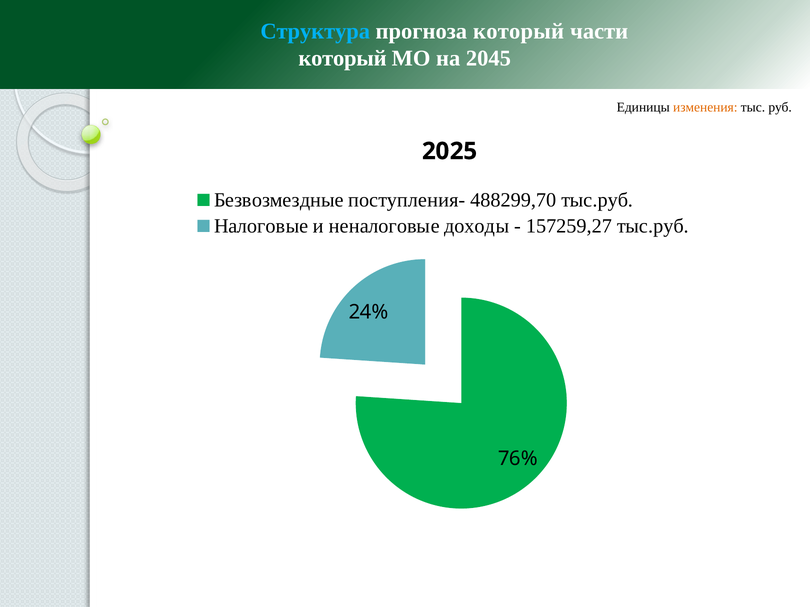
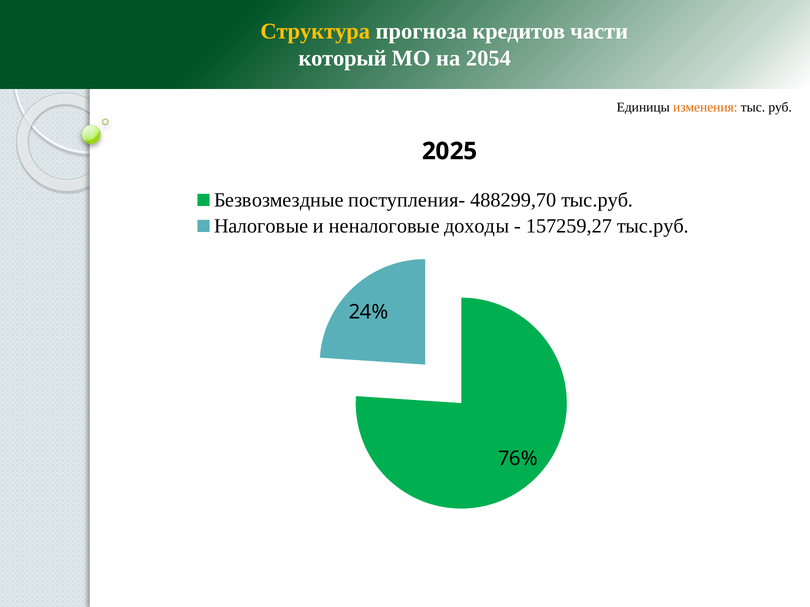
Структура colour: light blue -> yellow (315, 31)
прогноза который: который -> кредитов (519, 31)
2045: 2045 -> 2054 (488, 58)
